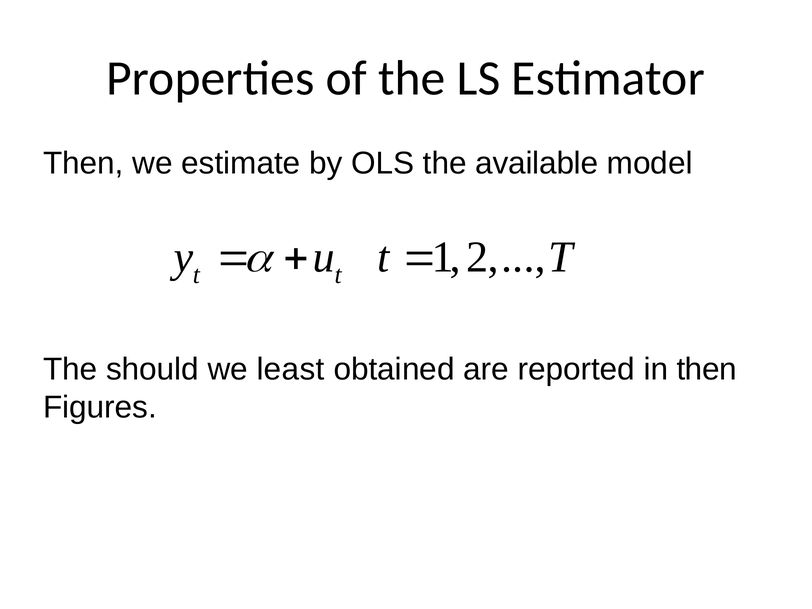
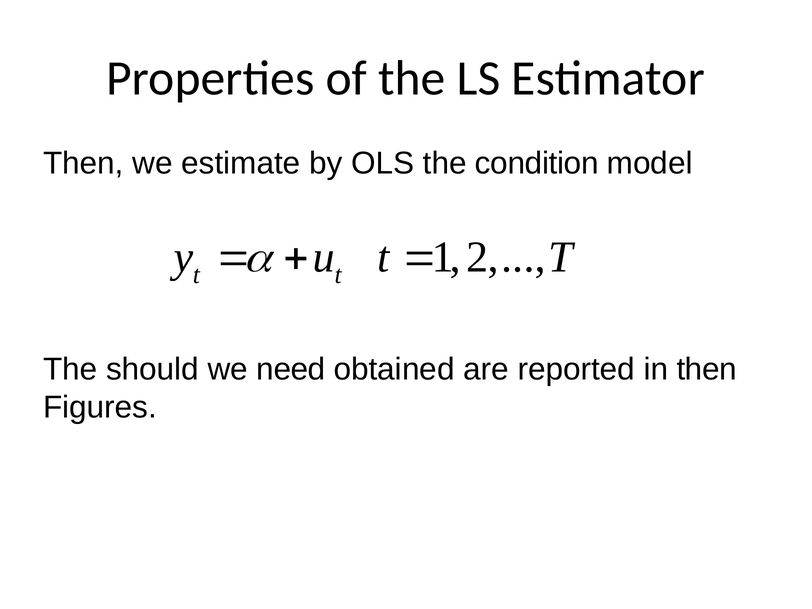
available: available -> condition (537, 163)
least: least -> need (291, 369)
